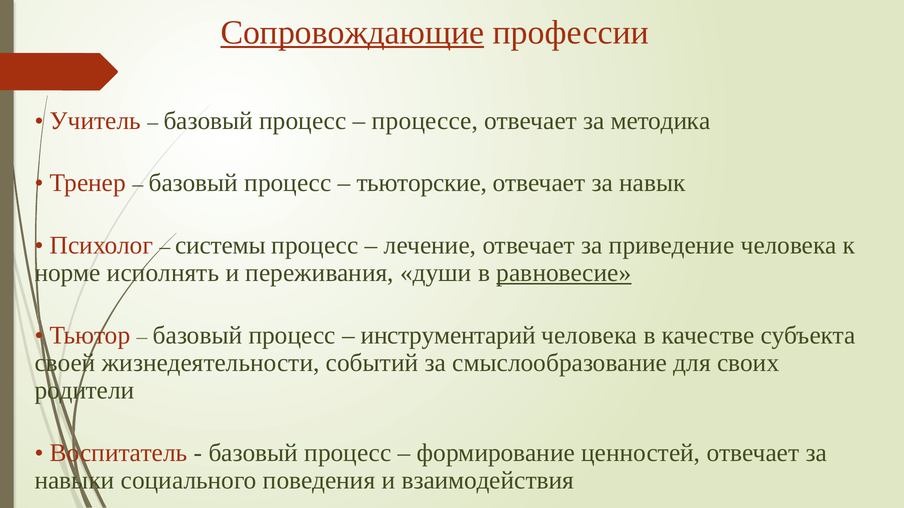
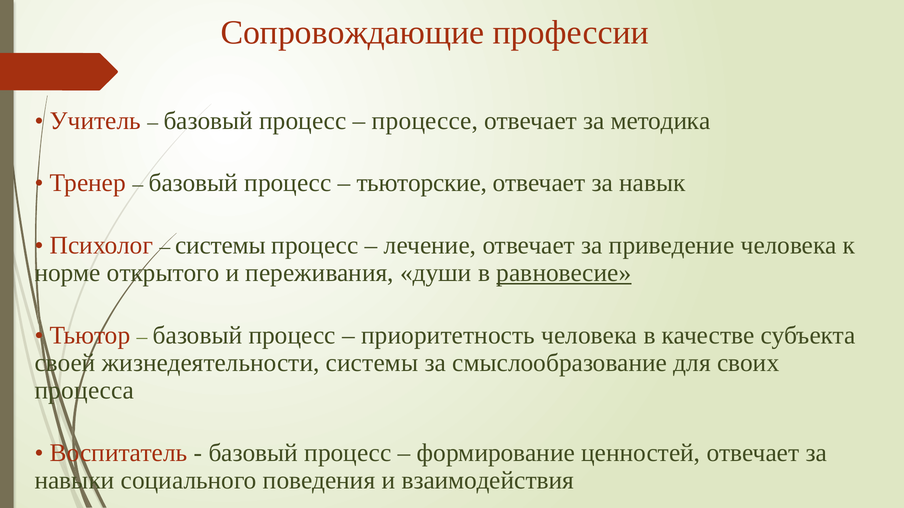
Сопровождающие underline: present -> none (352, 33)
исполнять: исполнять -> открытого (163, 273)
инструментарий: инструментарий -> приоритетность (448, 336)
жизнедеятельности событий: событий -> системы (372, 363)
родители: родители -> процесса (84, 391)
